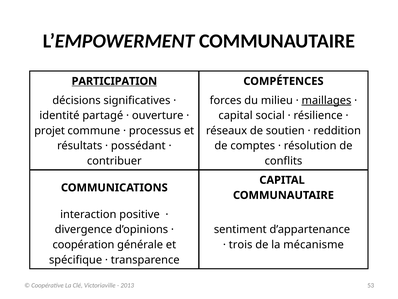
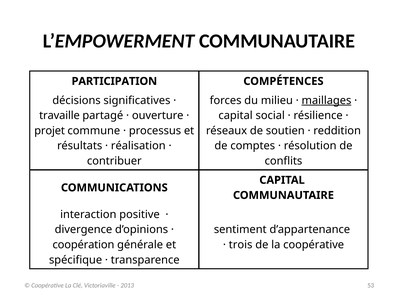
PARTICIPATION underline: present -> none (114, 81)
identité: identité -> travaille (59, 115)
possédant: possédant -> réalisation (138, 146)
la mécanisme: mécanisme -> coopérative (314, 244)
